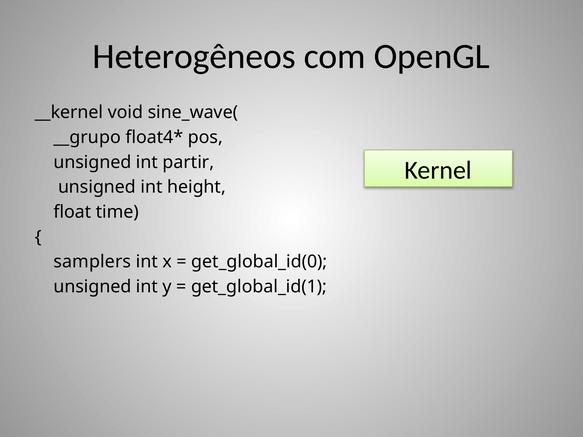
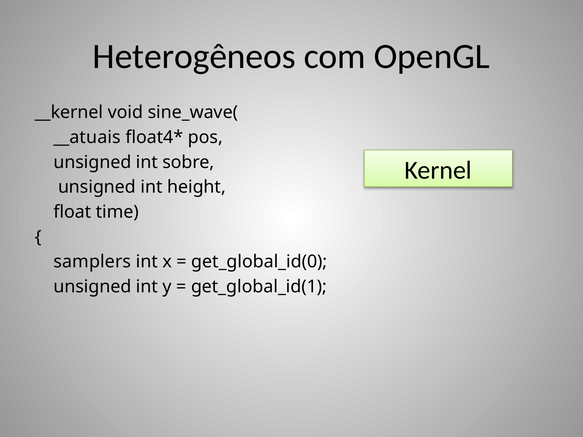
__grupo: __grupo -> __atuais (87, 137)
partir: partir -> sobre (188, 162)
